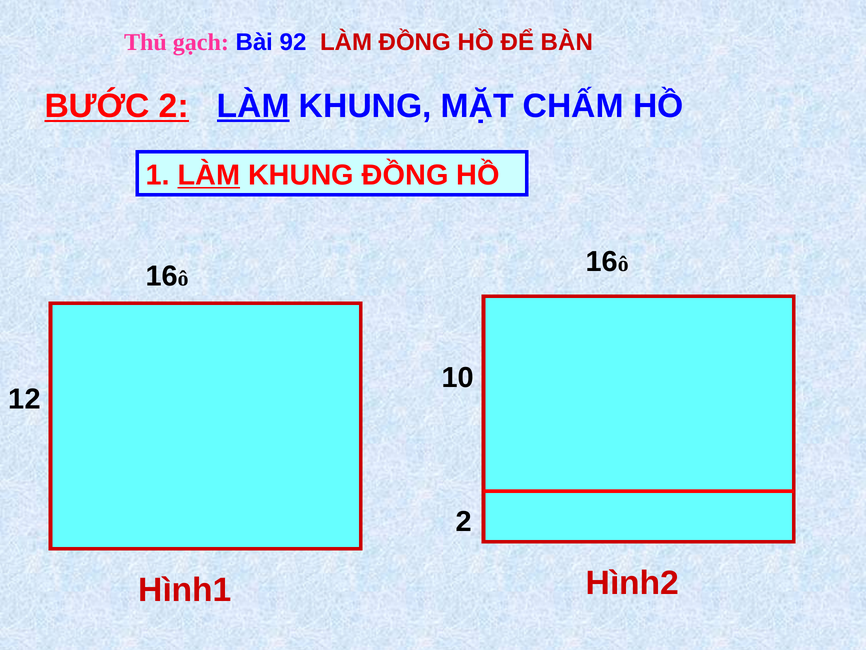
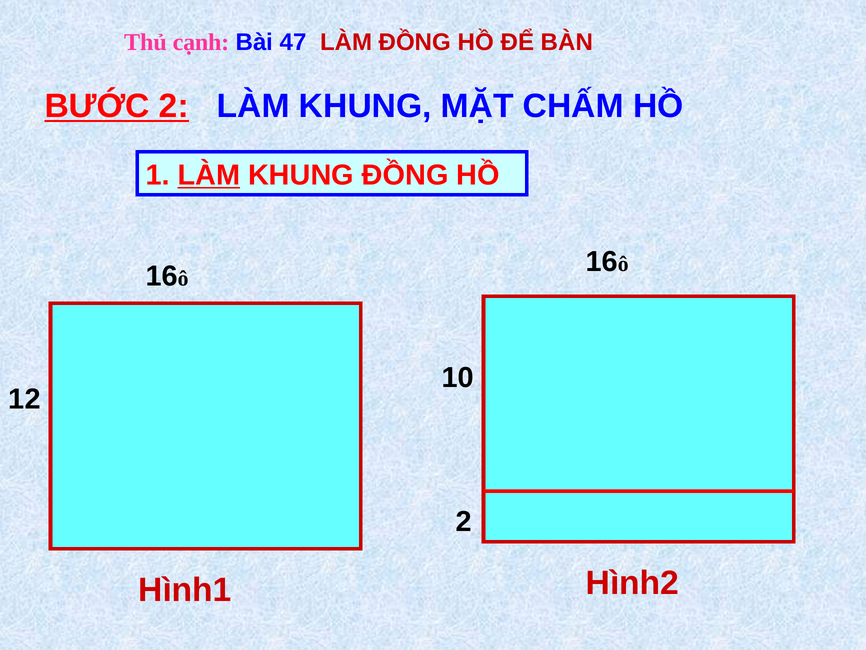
gạch: gạch -> cạnh (201, 42)
92: 92 -> 47 (293, 42)
LÀM underline: present -> none (253, 106)
